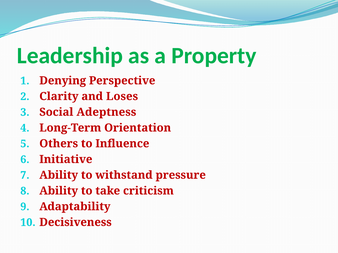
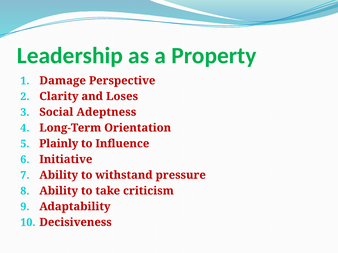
Denying: Denying -> Damage (63, 81)
Others: Others -> Plainly (59, 144)
